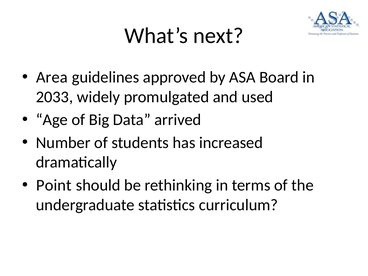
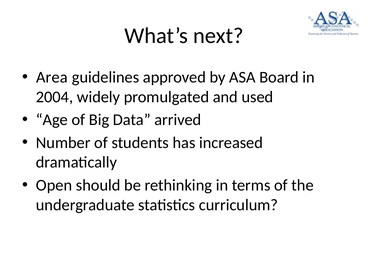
2033: 2033 -> 2004 (54, 97)
Point: Point -> Open (54, 185)
